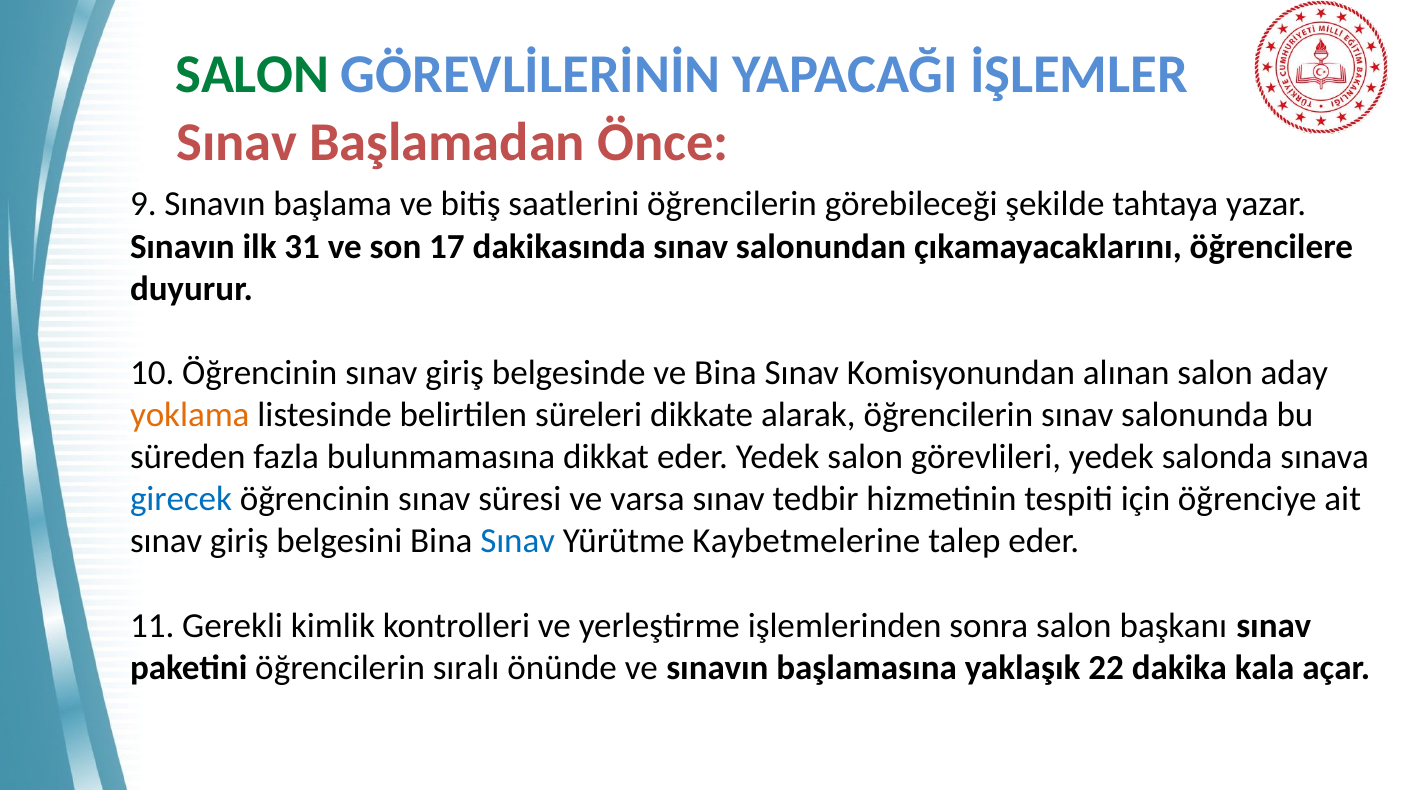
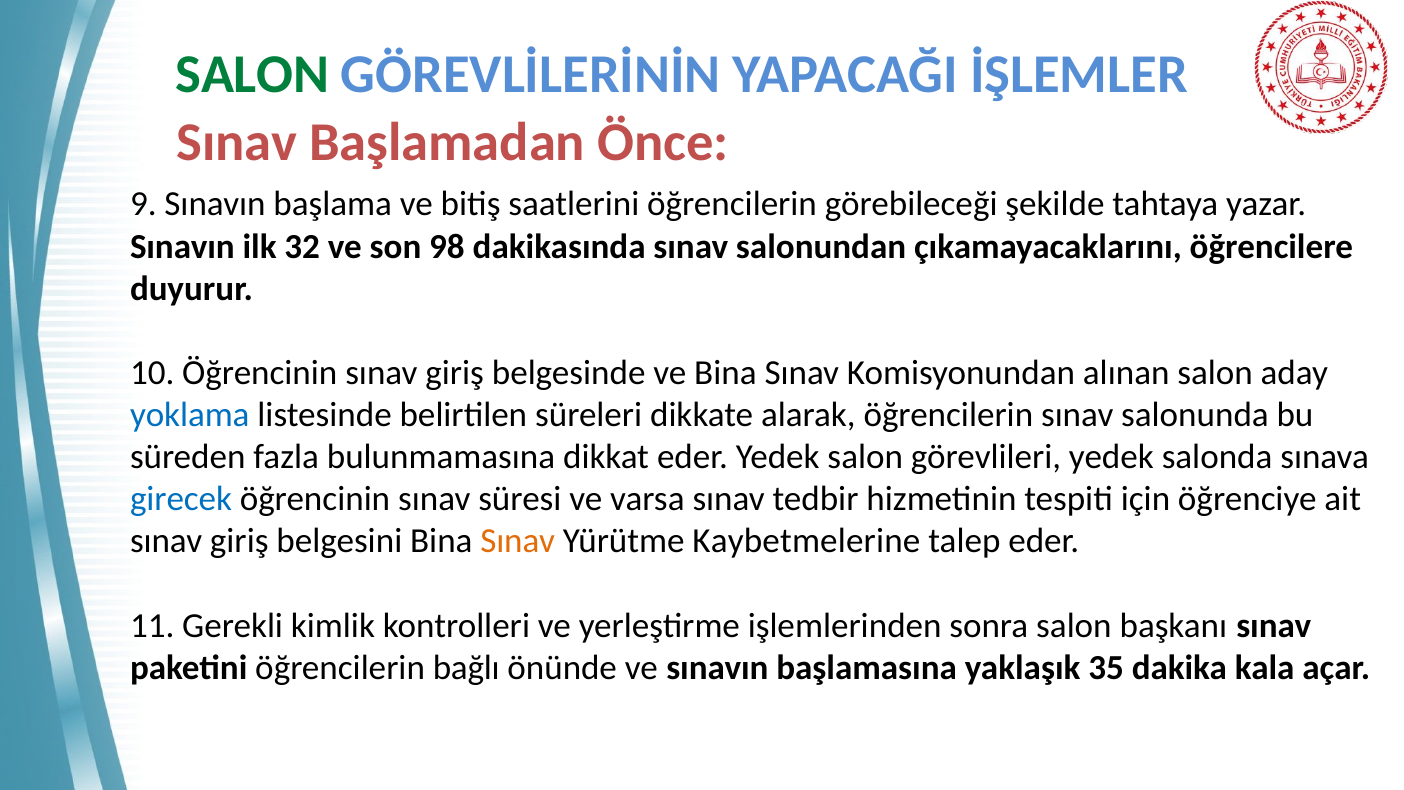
31: 31 -> 32 (302, 246)
17: 17 -> 98 (447, 246)
yoklama colour: orange -> blue (190, 415)
Sınav colour: blue -> orange (518, 541)
sıralı: sıralı -> bağlı (466, 668)
22: 22 -> 35 (1106, 668)
